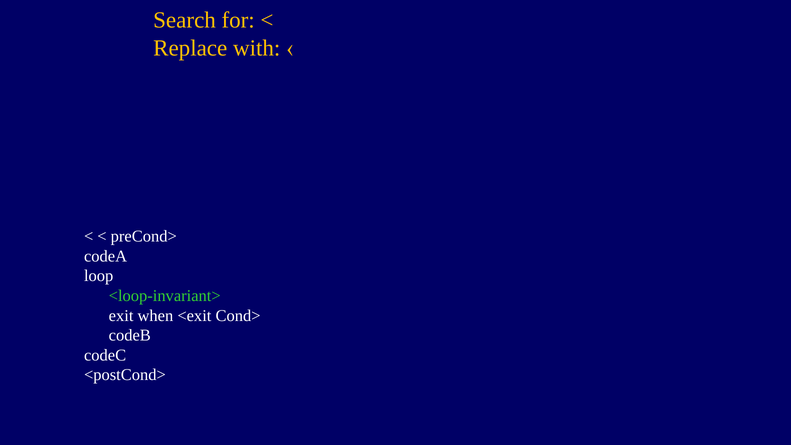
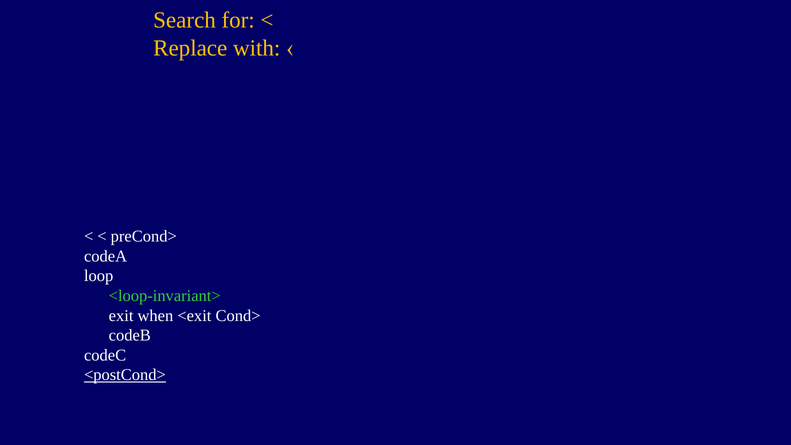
<postCond> underline: none -> present (125, 375)
